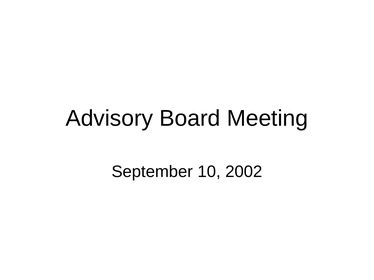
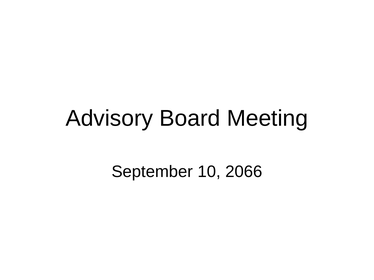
2002: 2002 -> 2066 (244, 172)
